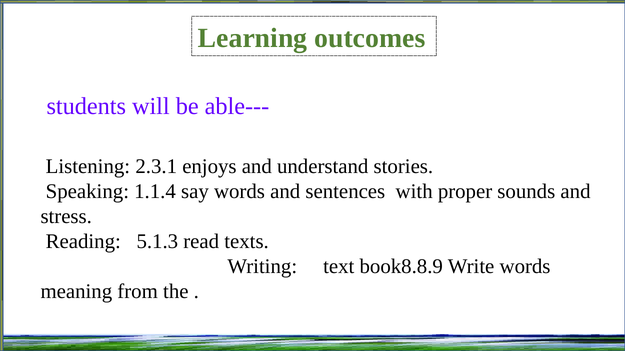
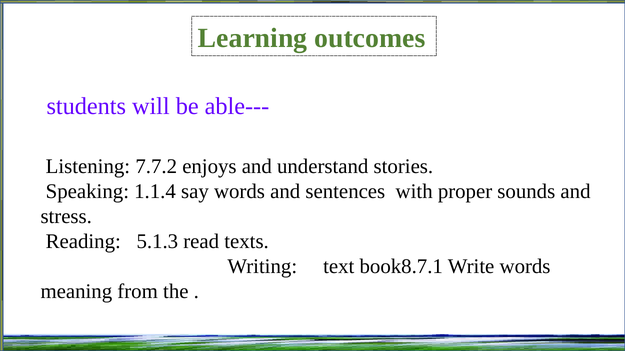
2.3.1: 2.3.1 -> 7.7.2 (156, 167)
book8.8.9: book8.8.9 -> book8.7.1 (401, 267)
